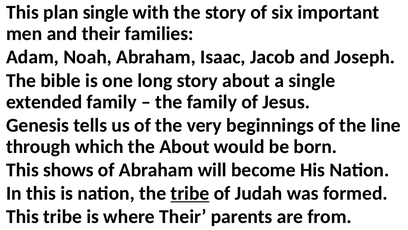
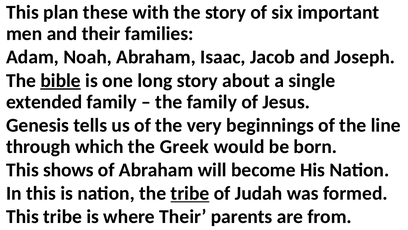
plan single: single -> these (106, 12)
bible underline: none -> present (61, 80)
the About: About -> Greek (184, 146)
